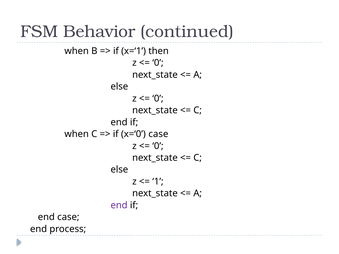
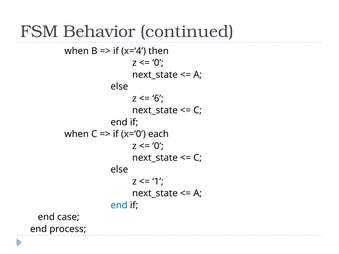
x=‘1: x=‘1 -> x=‘4 (134, 51)
0: 0 -> 6 (158, 99)
x=‘0 case: case -> each (158, 134)
end colour: purple -> blue (119, 205)
